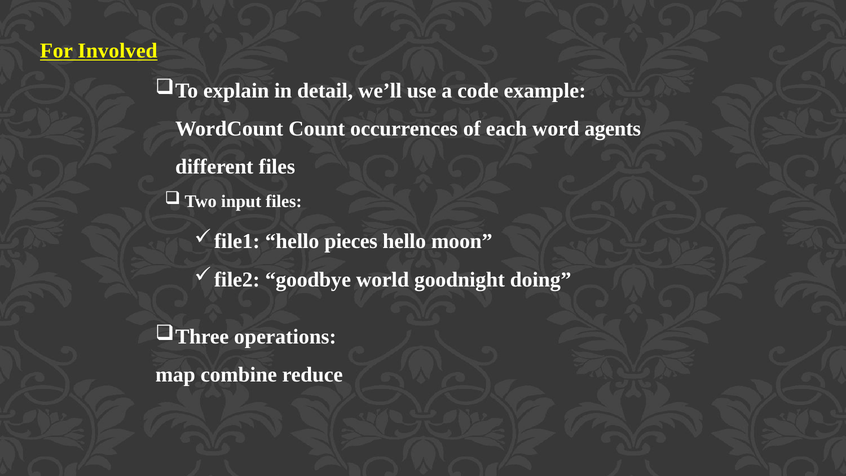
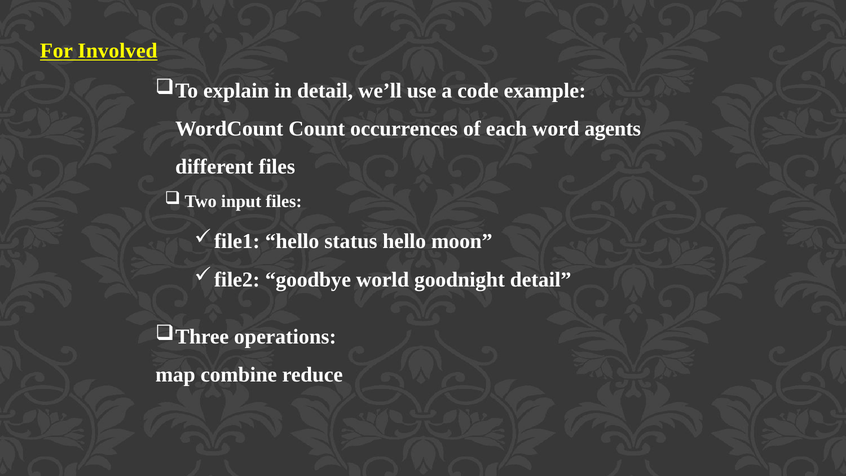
pieces: pieces -> status (351, 241)
goodnight doing: doing -> detail (541, 279)
